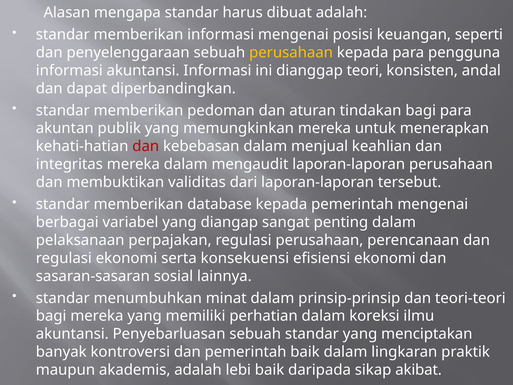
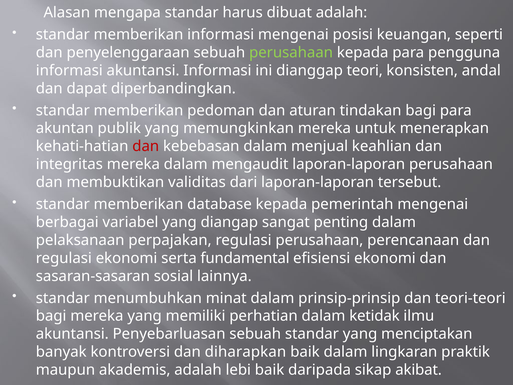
perusahaan colour: yellow -> light green (291, 52)
konsekuensi: konsekuensi -> fundamental (245, 258)
koreksi: koreksi -> ketidak (374, 316)
dan pemerintah: pemerintah -> diharapkan (245, 352)
